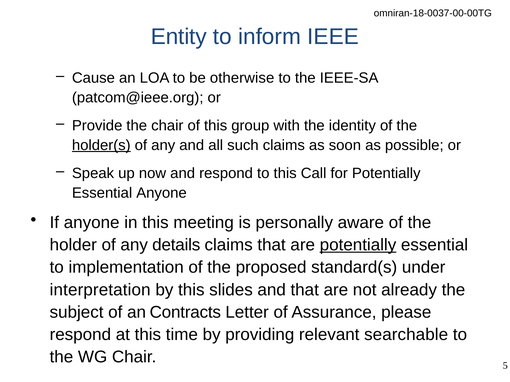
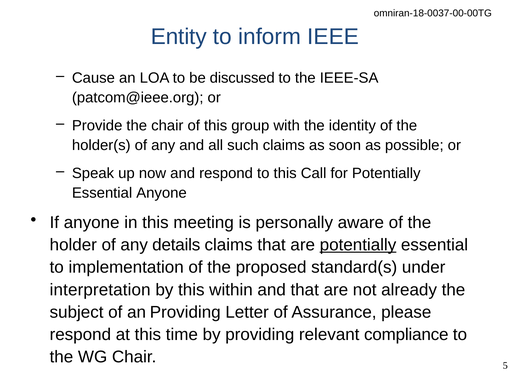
otherwise: otherwise -> discussed (242, 78)
holder(s underline: present -> none (101, 145)
slides: slides -> within (231, 290)
an Contracts: Contracts -> Providing (185, 313)
searchable: searchable -> compliance (406, 335)
